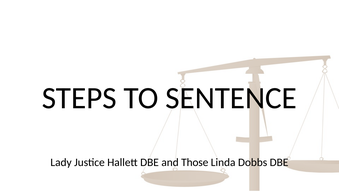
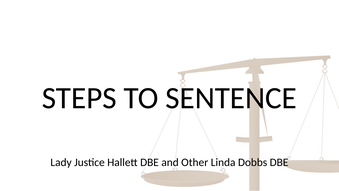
Those: Those -> Other (195, 162)
